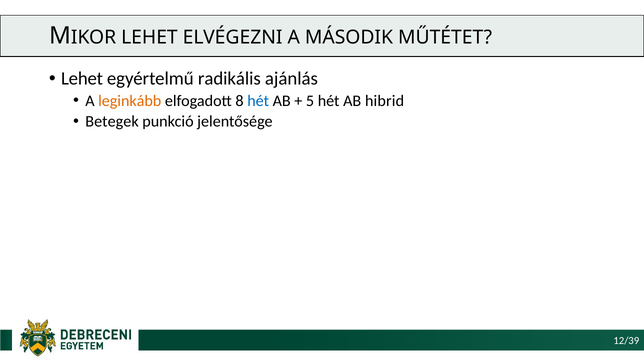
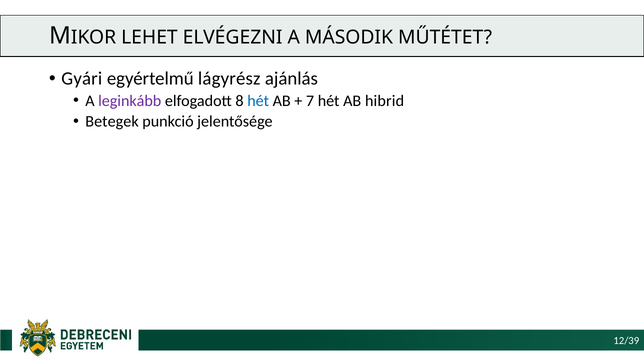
Lehet: Lehet -> Gyári (82, 79)
radikális: radikális -> lágyrész (229, 79)
leginkább colour: orange -> purple (130, 101)
5: 5 -> 7 (310, 101)
